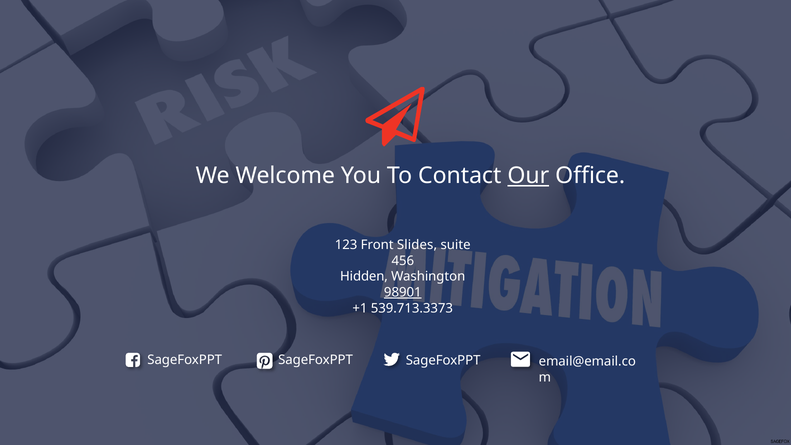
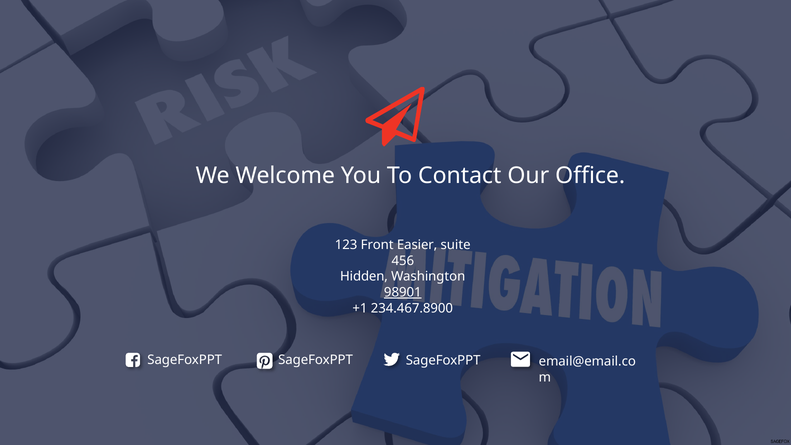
Our underline: present -> none (528, 176)
Slides: Slides -> Easier (417, 245)
539.713.3373: 539.713.3373 -> 234.467.8900 (412, 308)
